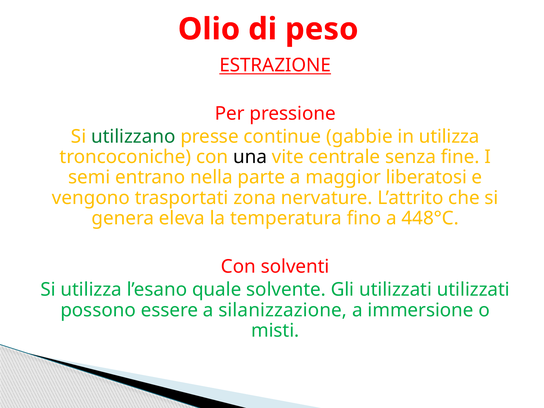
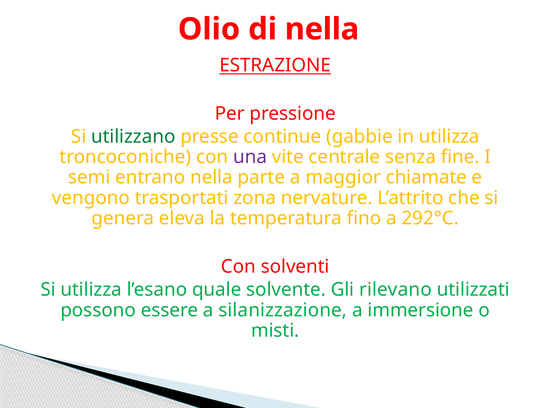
di peso: peso -> nella (322, 29)
una colour: black -> purple (250, 157)
liberatosi: liberatosi -> chiamate (426, 177)
448°C: 448°C -> 292°C (430, 218)
Gli utilizzati: utilizzati -> rilevano (395, 290)
